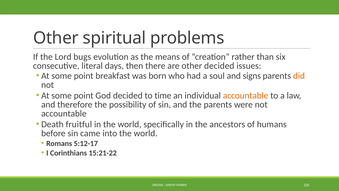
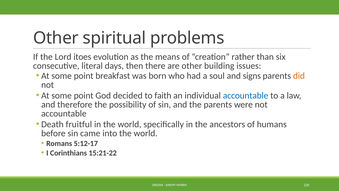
bugs: bugs -> itoes (82, 57)
other decided: decided -> building (219, 66)
time: time -> faith (163, 96)
accountable colour: orange -> blue (246, 96)
